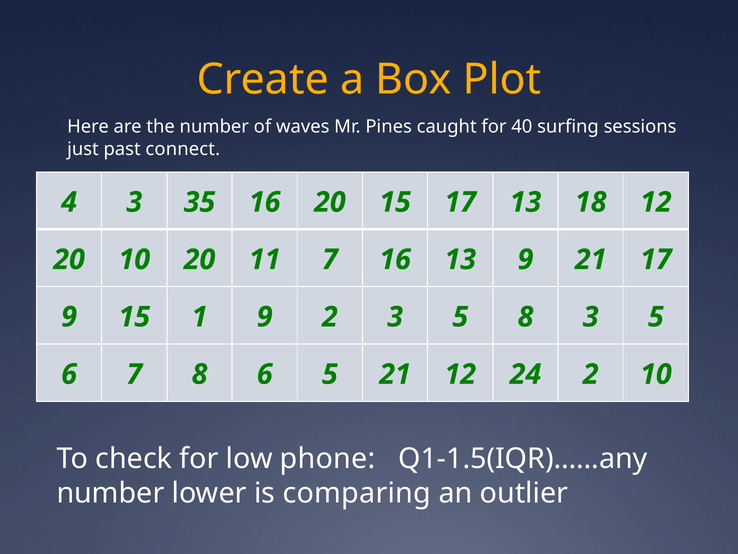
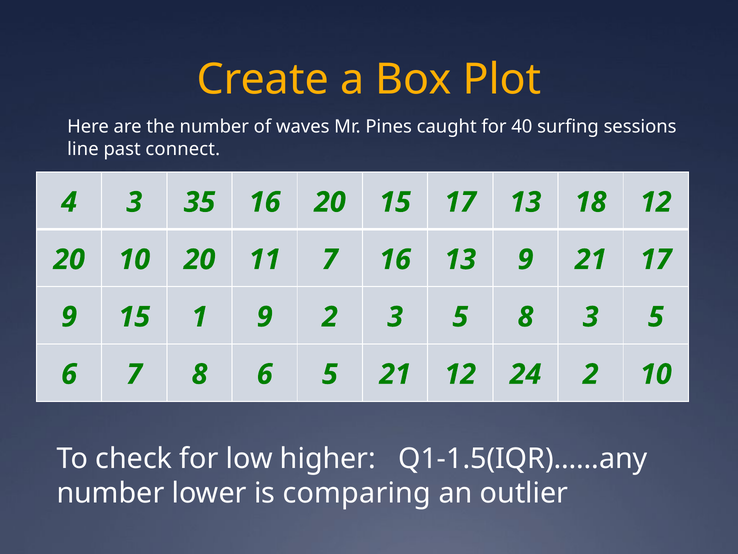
just: just -> line (83, 149)
phone: phone -> higher (328, 458)
